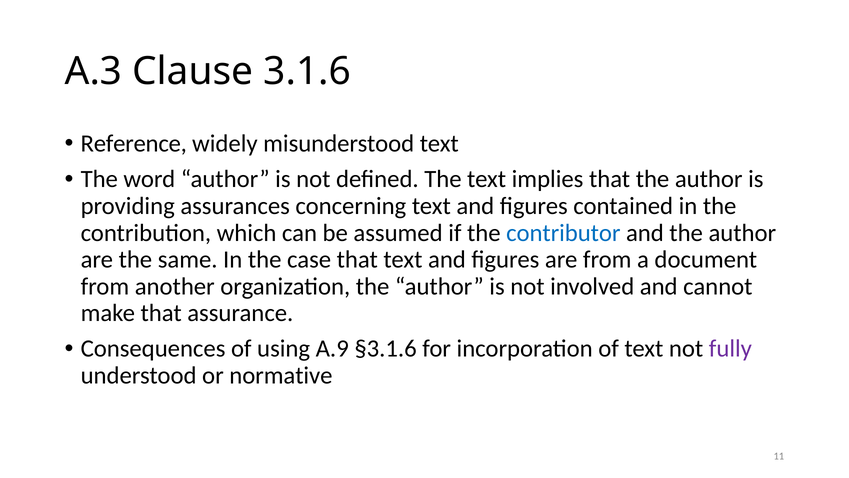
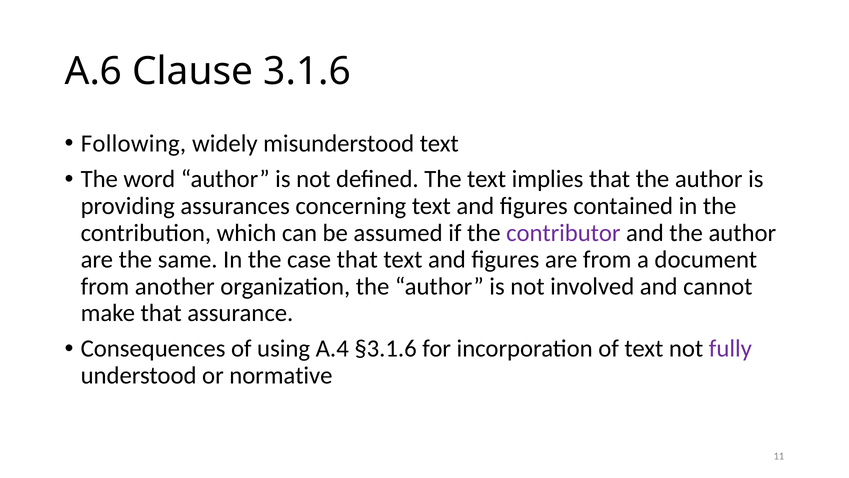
A.3: A.3 -> A.6 (93, 71)
Reference: Reference -> Following (133, 144)
contributor colour: blue -> purple (563, 233)
A.9: A.9 -> A.4 (332, 348)
